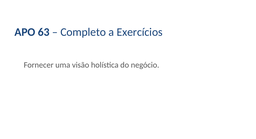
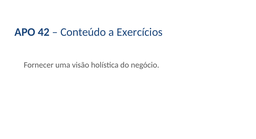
63: 63 -> 42 (44, 32)
Completo: Completo -> Conteúdo (83, 32)
